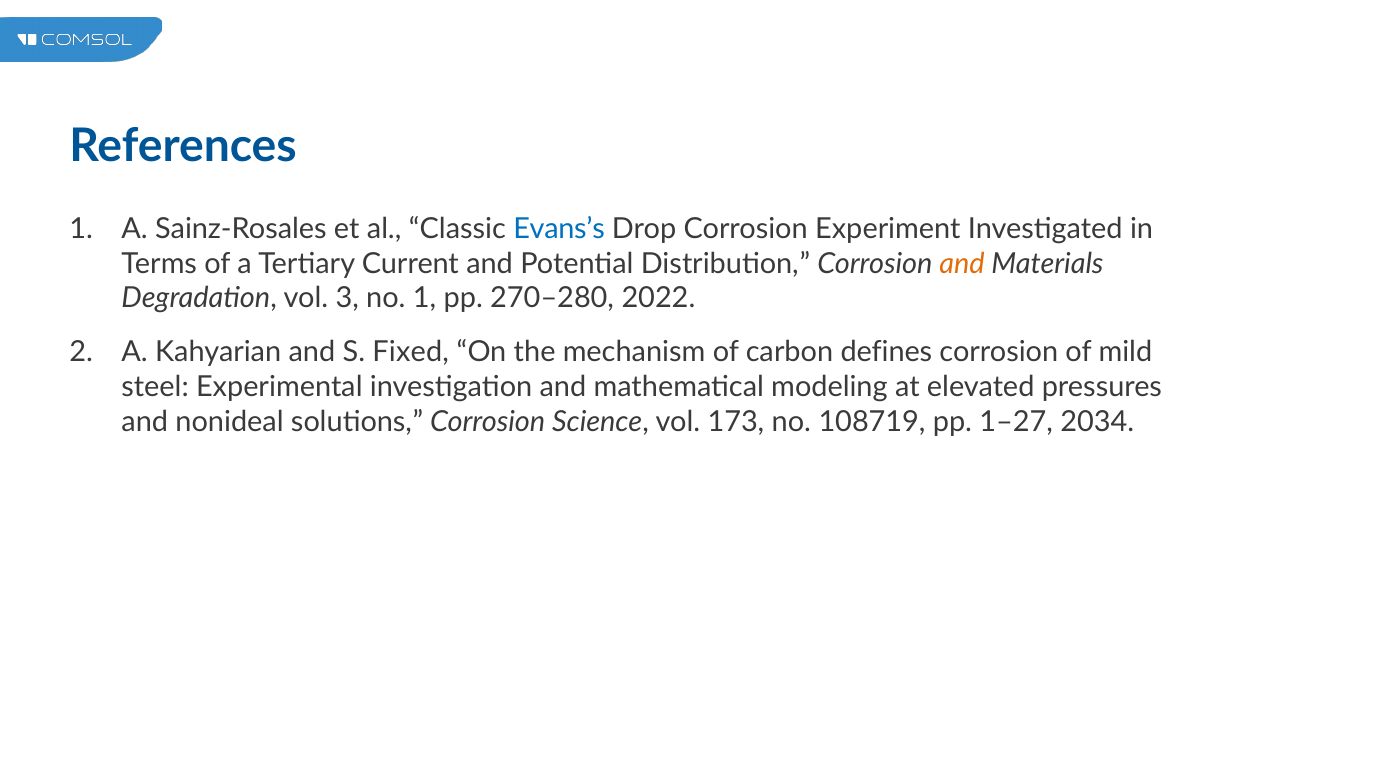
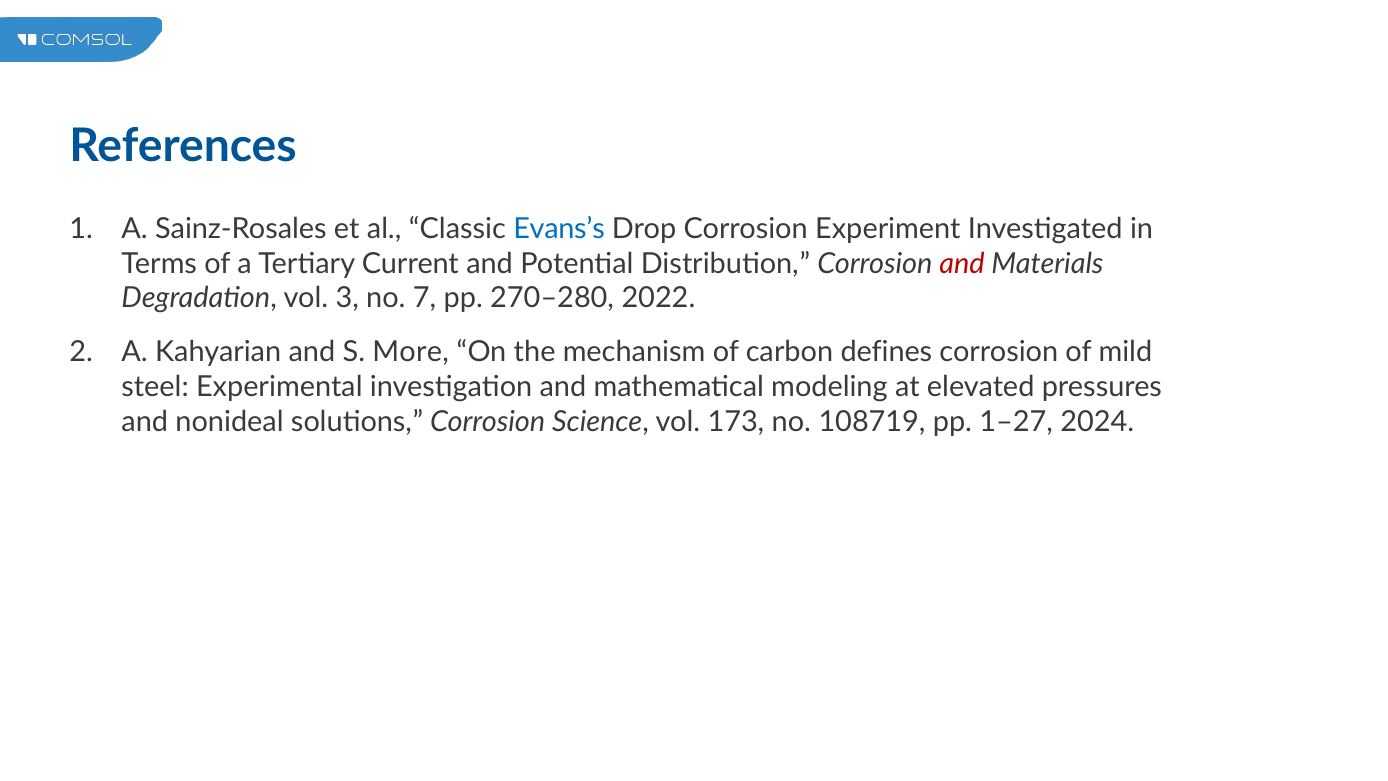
and colour: orange -> red (962, 263)
no 1: 1 -> 7 (425, 298)
Fixed: Fixed -> More (411, 352)
2034: 2034 -> 2024 (1097, 422)
